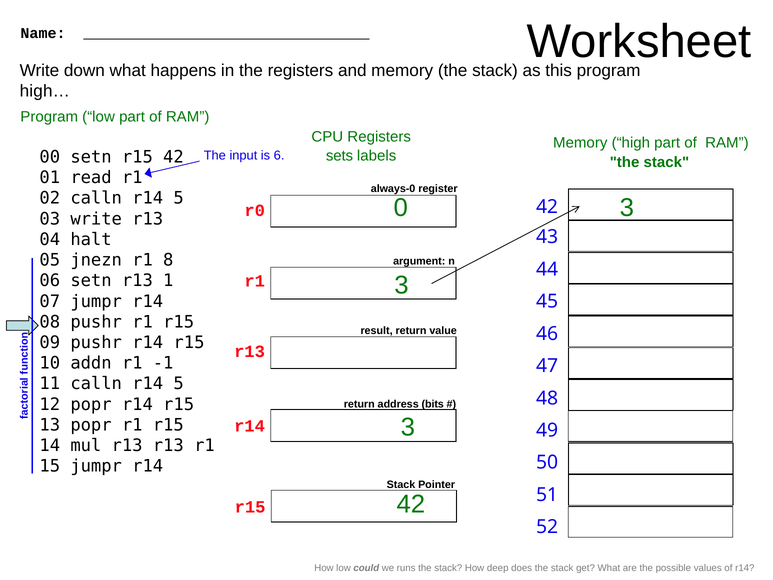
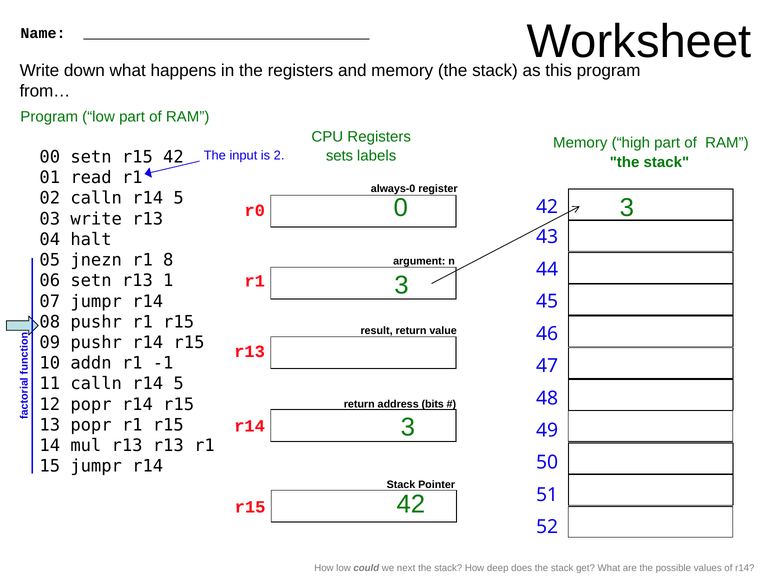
high…: high… -> from… (45, 91)
6: 6 -> 2 (279, 155)
runs: runs -> next (406, 568)
